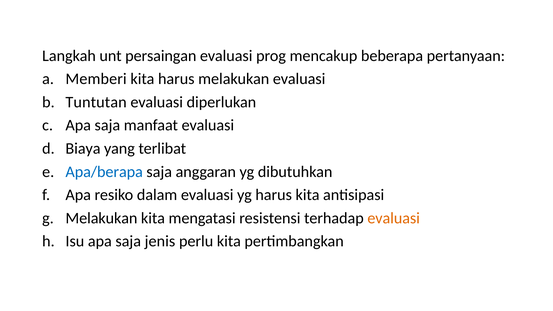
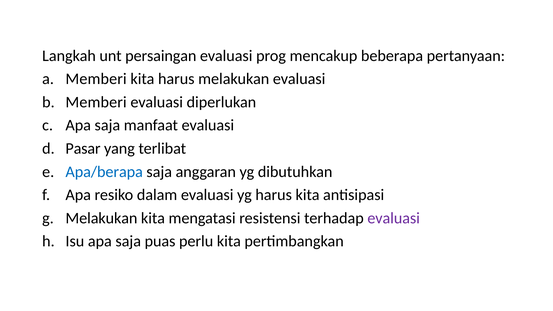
Tuntutan: Tuntutan -> Memberi (96, 102)
Biaya: Biaya -> Pasar (83, 149)
evaluasi colour: orange -> purple (394, 218)
jenis: jenis -> puas (160, 241)
